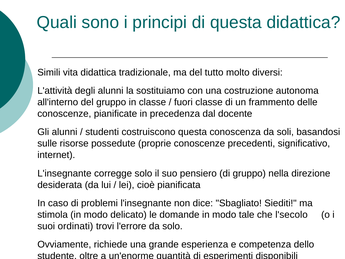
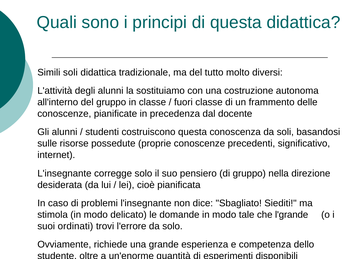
Simili vita: vita -> soli (70, 72)
l'secolo: l'secolo -> l'grande (292, 215)
